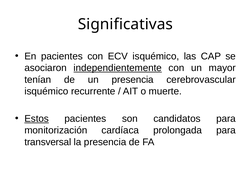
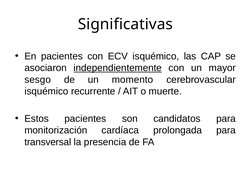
tenían: tenían -> sesgo (38, 80)
un presencia: presencia -> momento (133, 80)
Estos underline: present -> none (37, 119)
